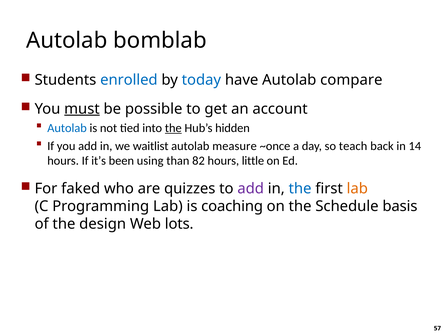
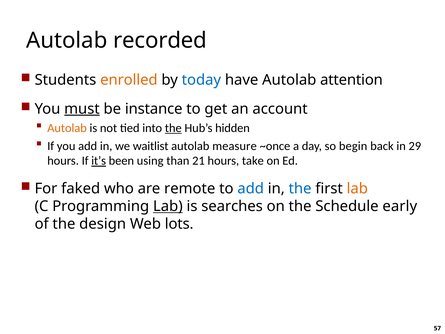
bomblab: bomblab -> recorded (160, 40)
enrolled colour: blue -> orange (129, 80)
compare: compare -> attention (351, 80)
possible: possible -> instance (154, 109)
Autolab colour: blue -> orange (67, 128)
teach: teach -> begin (353, 146)
14: 14 -> 29 (415, 146)
it’s underline: none -> present (99, 161)
82: 82 -> 21 (198, 161)
little: little -> take (253, 161)
quizzes: quizzes -> remote (190, 188)
add colour: purple -> blue (251, 188)
Lab underline: none -> present (168, 206)
coaching: coaching -> searches (232, 206)
basis: basis -> early (400, 206)
